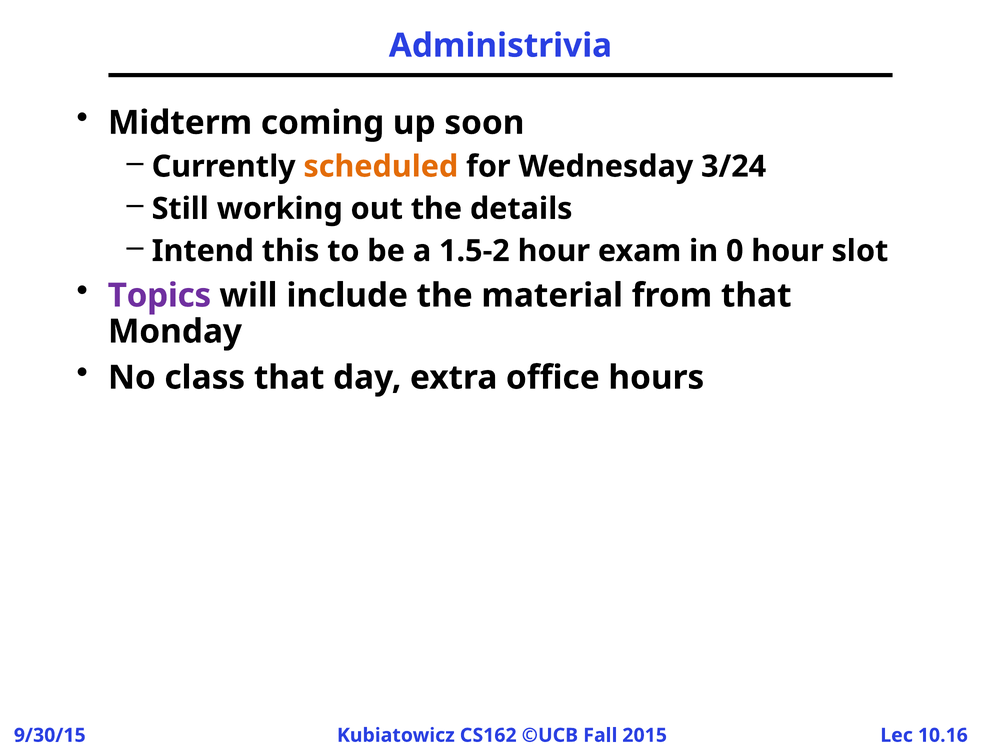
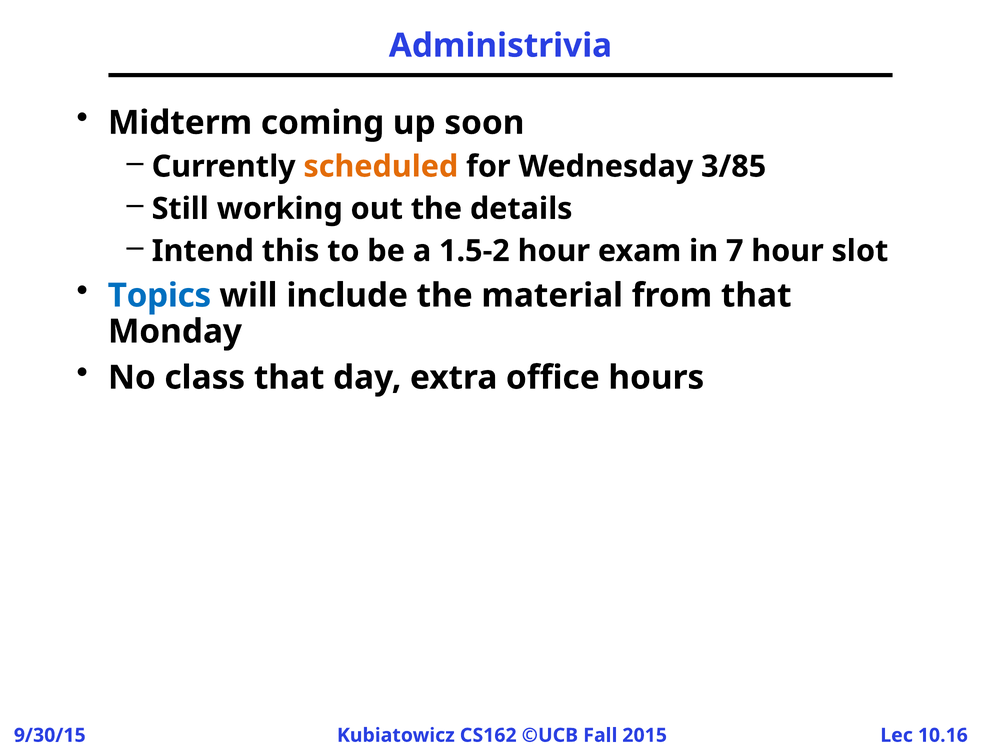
3/24: 3/24 -> 3/85 (734, 166)
0: 0 -> 7 (735, 251)
Topics colour: purple -> blue (159, 295)
